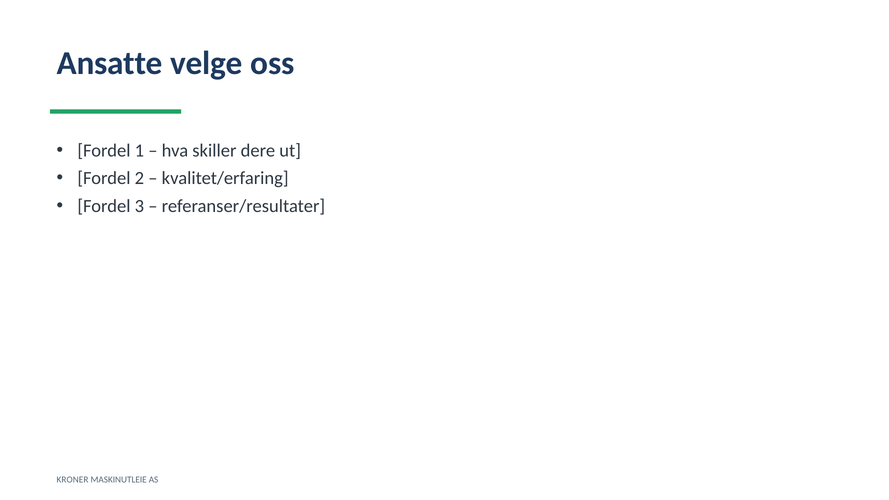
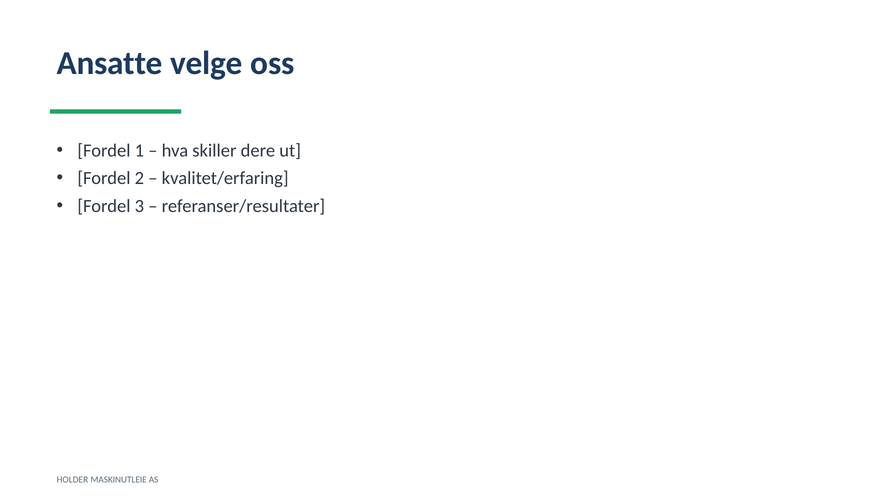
KRONER: KRONER -> HOLDER (72, 480)
